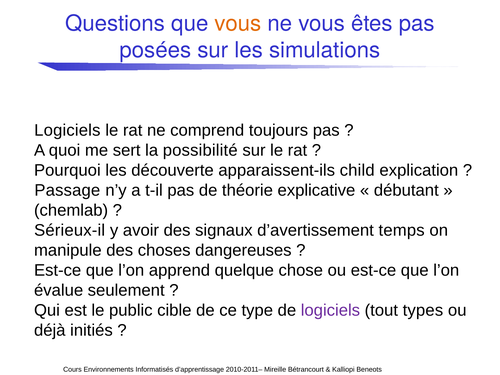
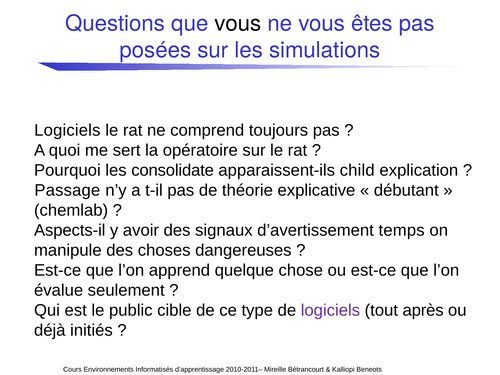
vous colour: orange -> black (238, 24)
possibilité: possibilité -> opératoire (200, 150)
découverte: découverte -> consolidate (173, 170)
Sérieux-il: Sérieux-il -> Aspects-il (70, 230)
types: types -> après (423, 310)
